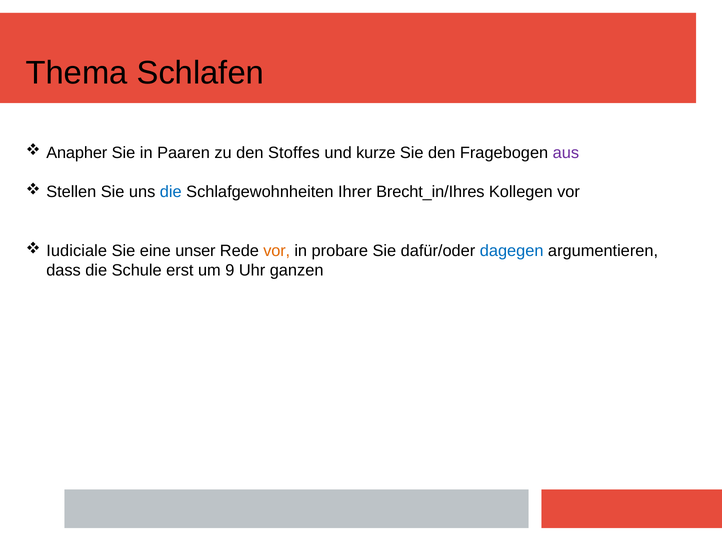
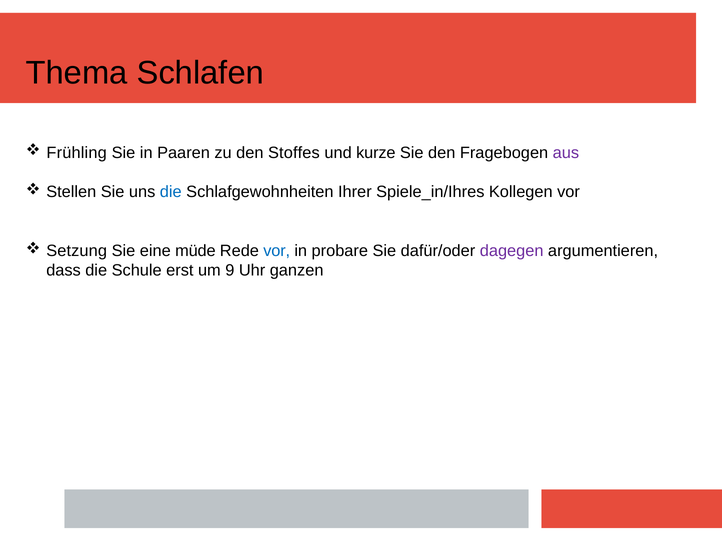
Anapher: Anapher -> Frühling (77, 153)
Brecht_in/Ihres: Brecht_in/Ihres -> Spiele_in/Ihres (430, 192)
Iudiciale: Iudiciale -> Setzung (77, 251)
unser: unser -> müde (195, 251)
vor colour: orange -> blue (277, 251)
dagegen colour: blue -> purple (512, 251)
